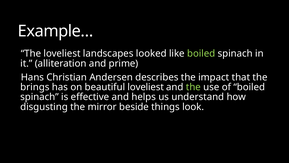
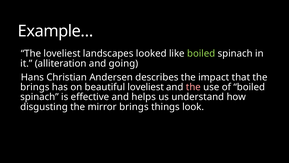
prime: prime -> going (123, 63)
the colour: light green -> pink (193, 87)
mirror beside: beside -> brings (134, 107)
